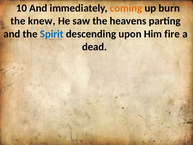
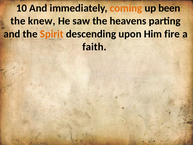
burn: burn -> been (169, 8)
Spirit colour: blue -> orange (52, 34)
dead: dead -> faith (94, 47)
